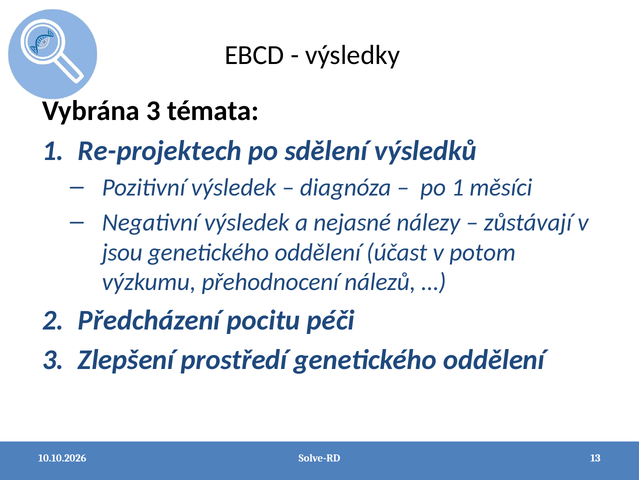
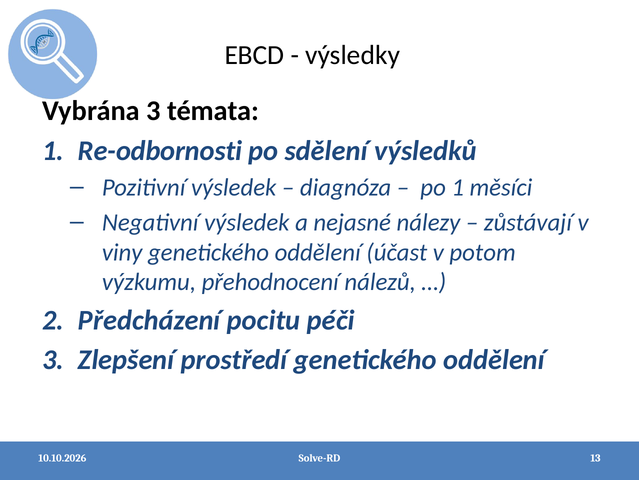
Re-projektech: Re-projektech -> Re-odbornosti (160, 151)
jsou: jsou -> viny (122, 252)
